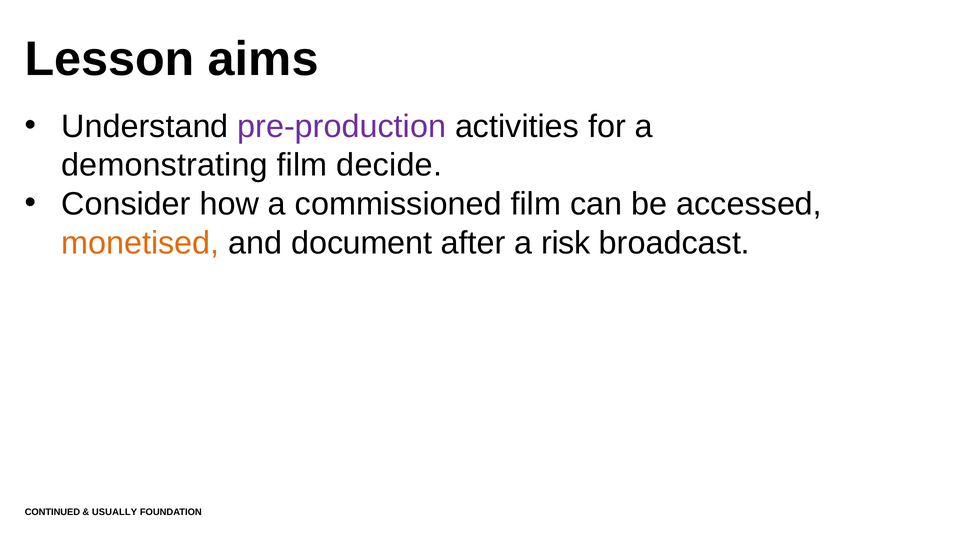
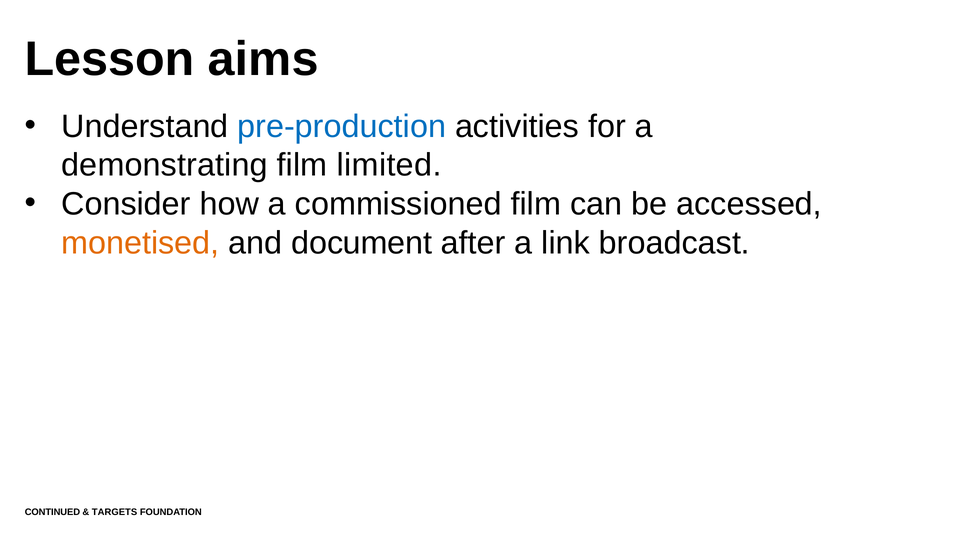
pre-production colour: purple -> blue (342, 126)
decide: decide -> limited (389, 165)
risk: risk -> link (566, 243)
USUALLY: USUALLY -> TARGETS (115, 513)
